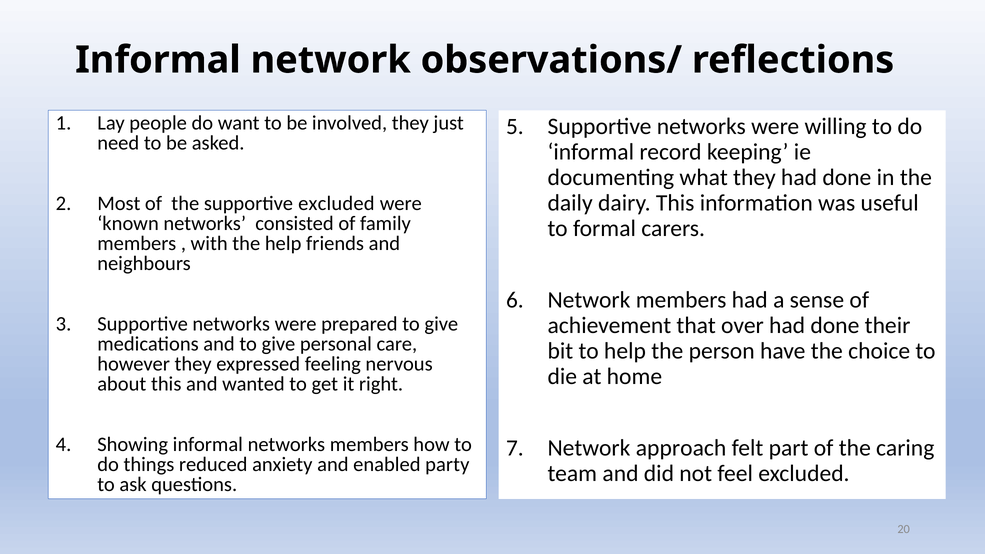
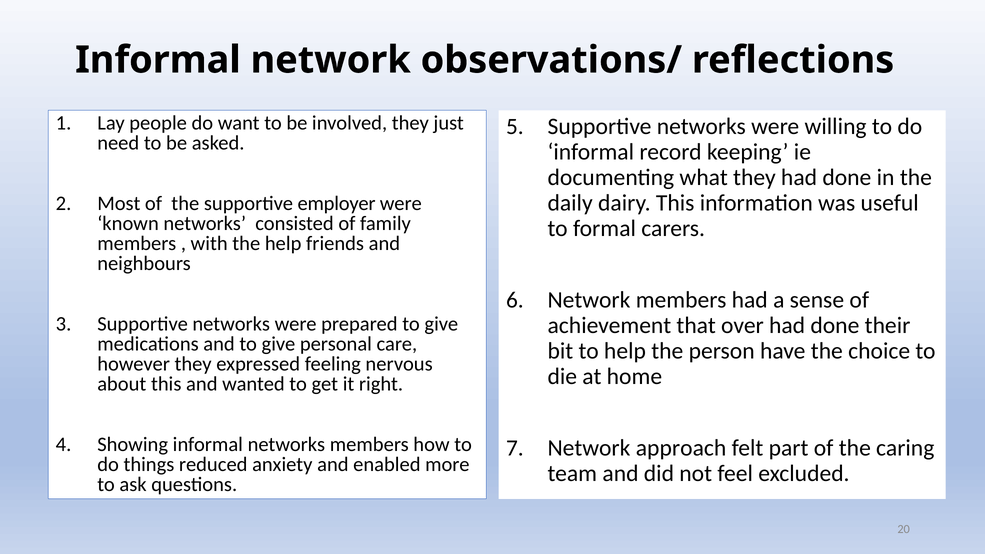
supportive excluded: excluded -> employer (337, 204)
party: party -> more (447, 465)
